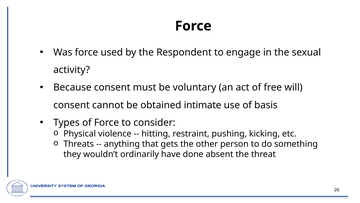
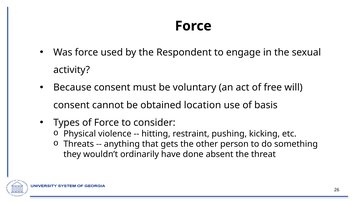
intimate: intimate -> location (203, 105)
